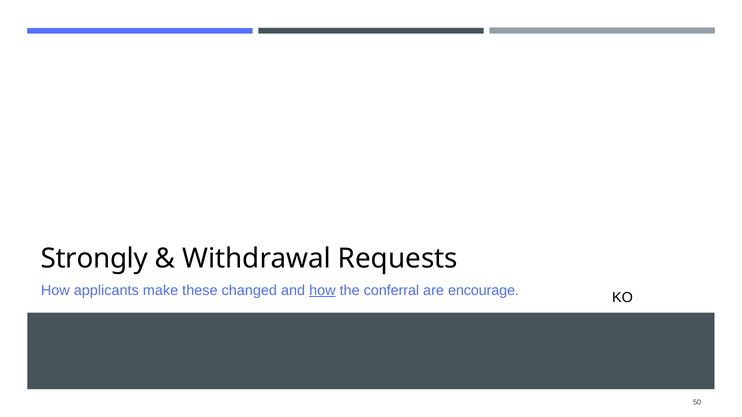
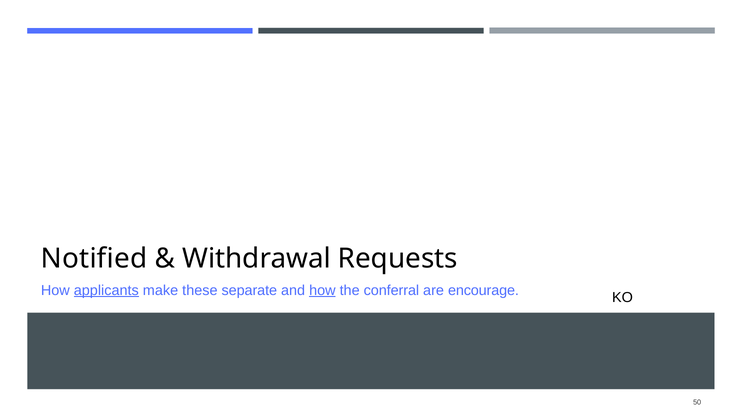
Strongly: Strongly -> Notified (94, 259)
applicants underline: none -> present (106, 291)
changed: changed -> separate (249, 291)
